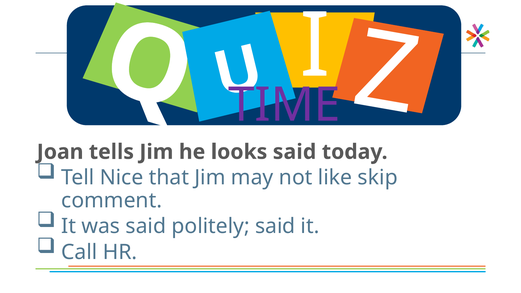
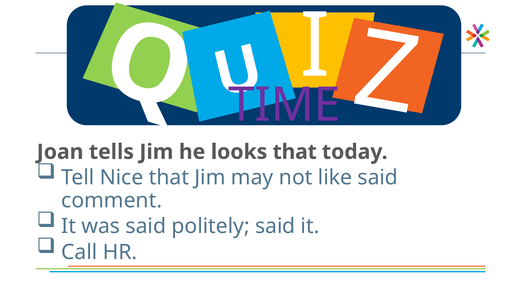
looks said: said -> that (295, 152)
like skip: skip -> said (378, 178)
